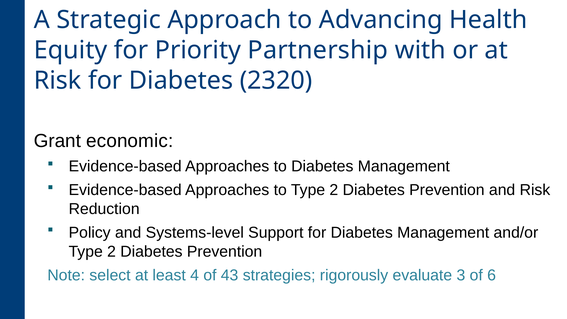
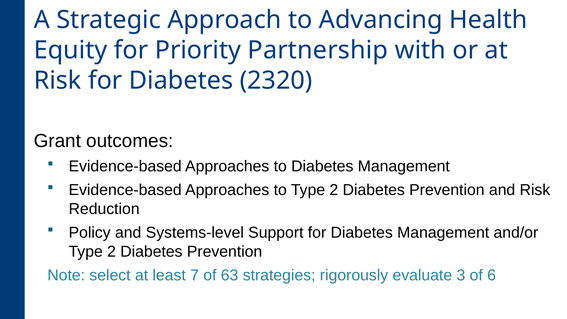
economic: economic -> outcomes (130, 141)
4: 4 -> 7 (195, 275)
43: 43 -> 63 (230, 275)
